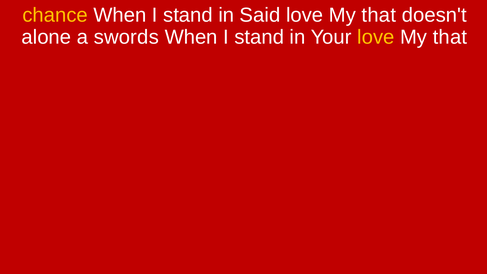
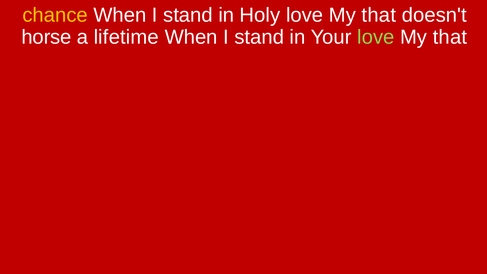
Said: Said -> Holy (260, 15)
alone: alone -> horse (47, 37)
swords: swords -> lifetime (126, 37)
love colour: yellow -> light green (376, 37)
